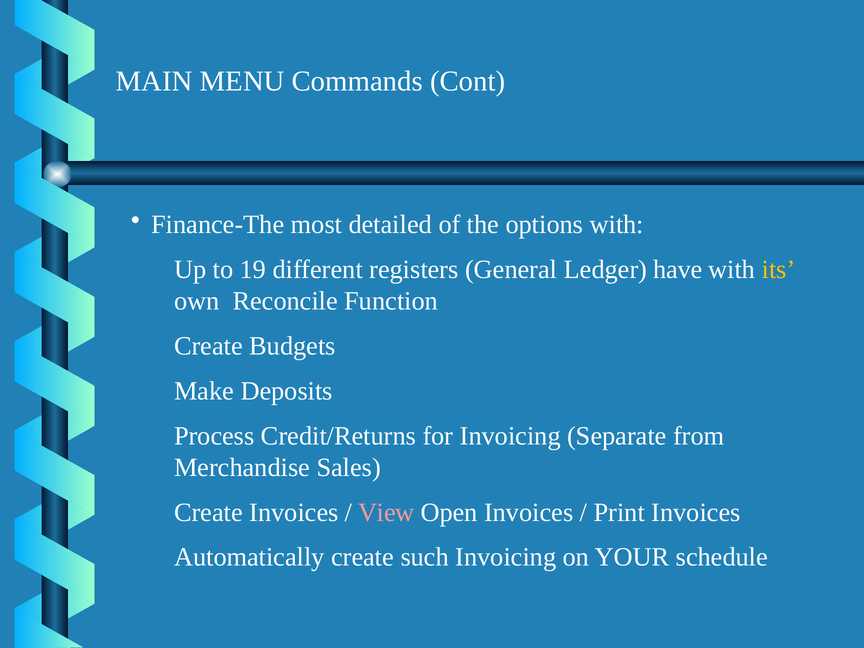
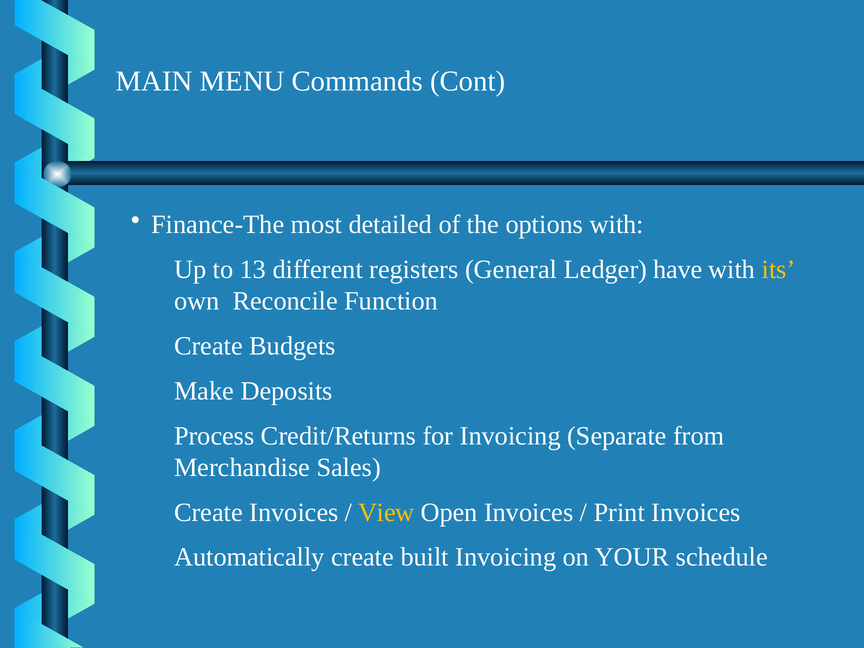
19: 19 -> 13 (253, 270)
View colour: pink -> yellow (386, 512)
such: such -> built (425, 557)
